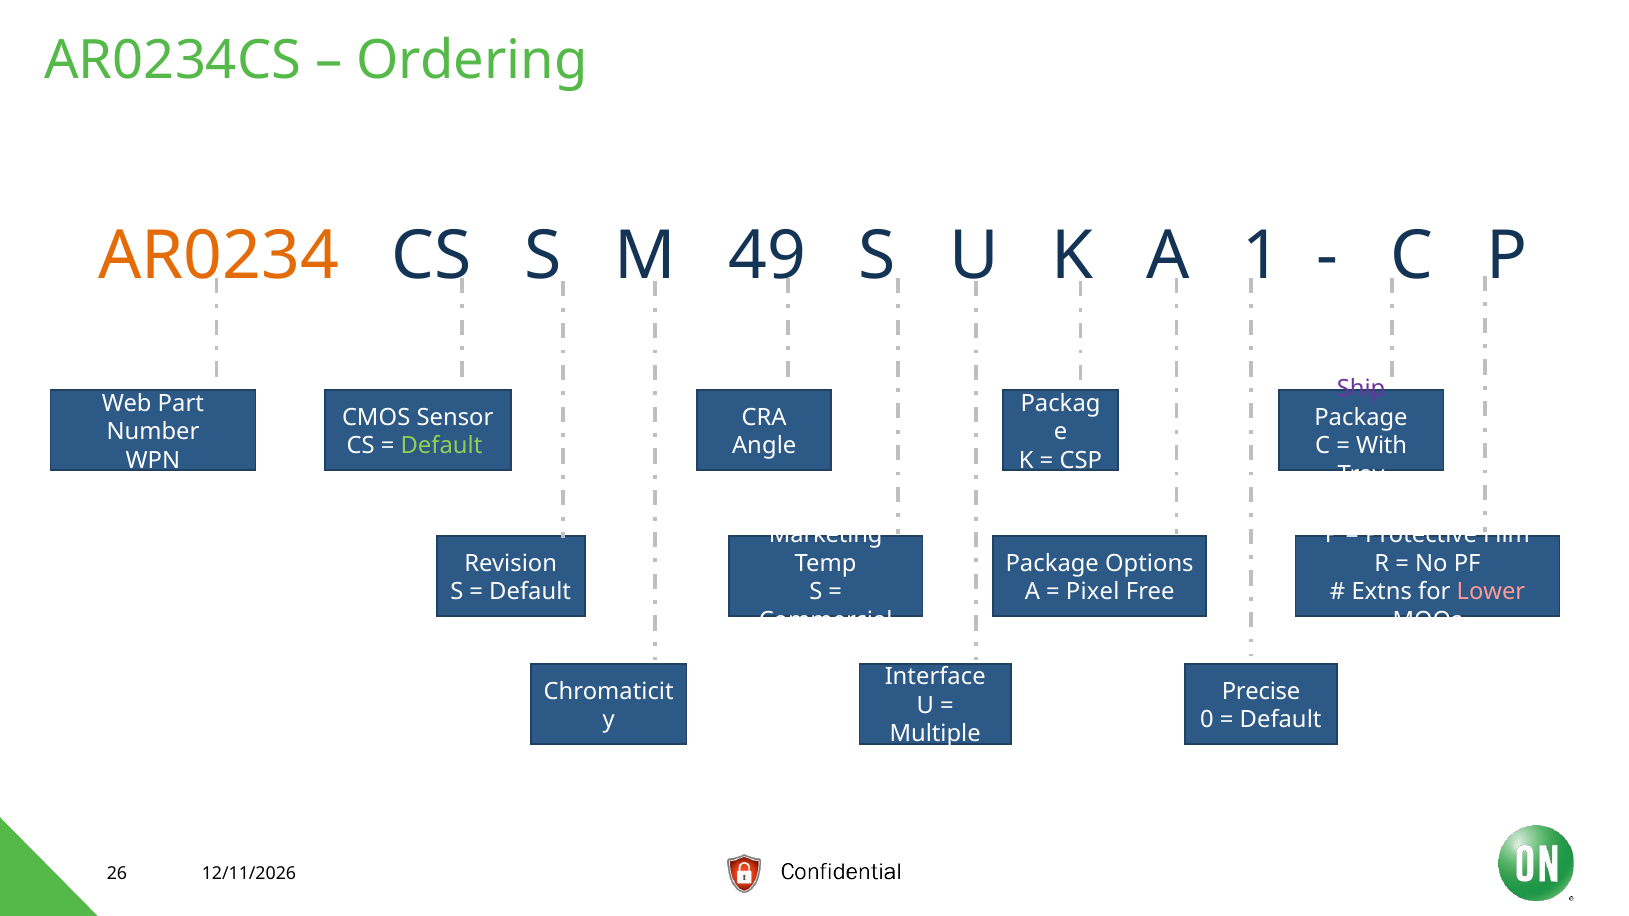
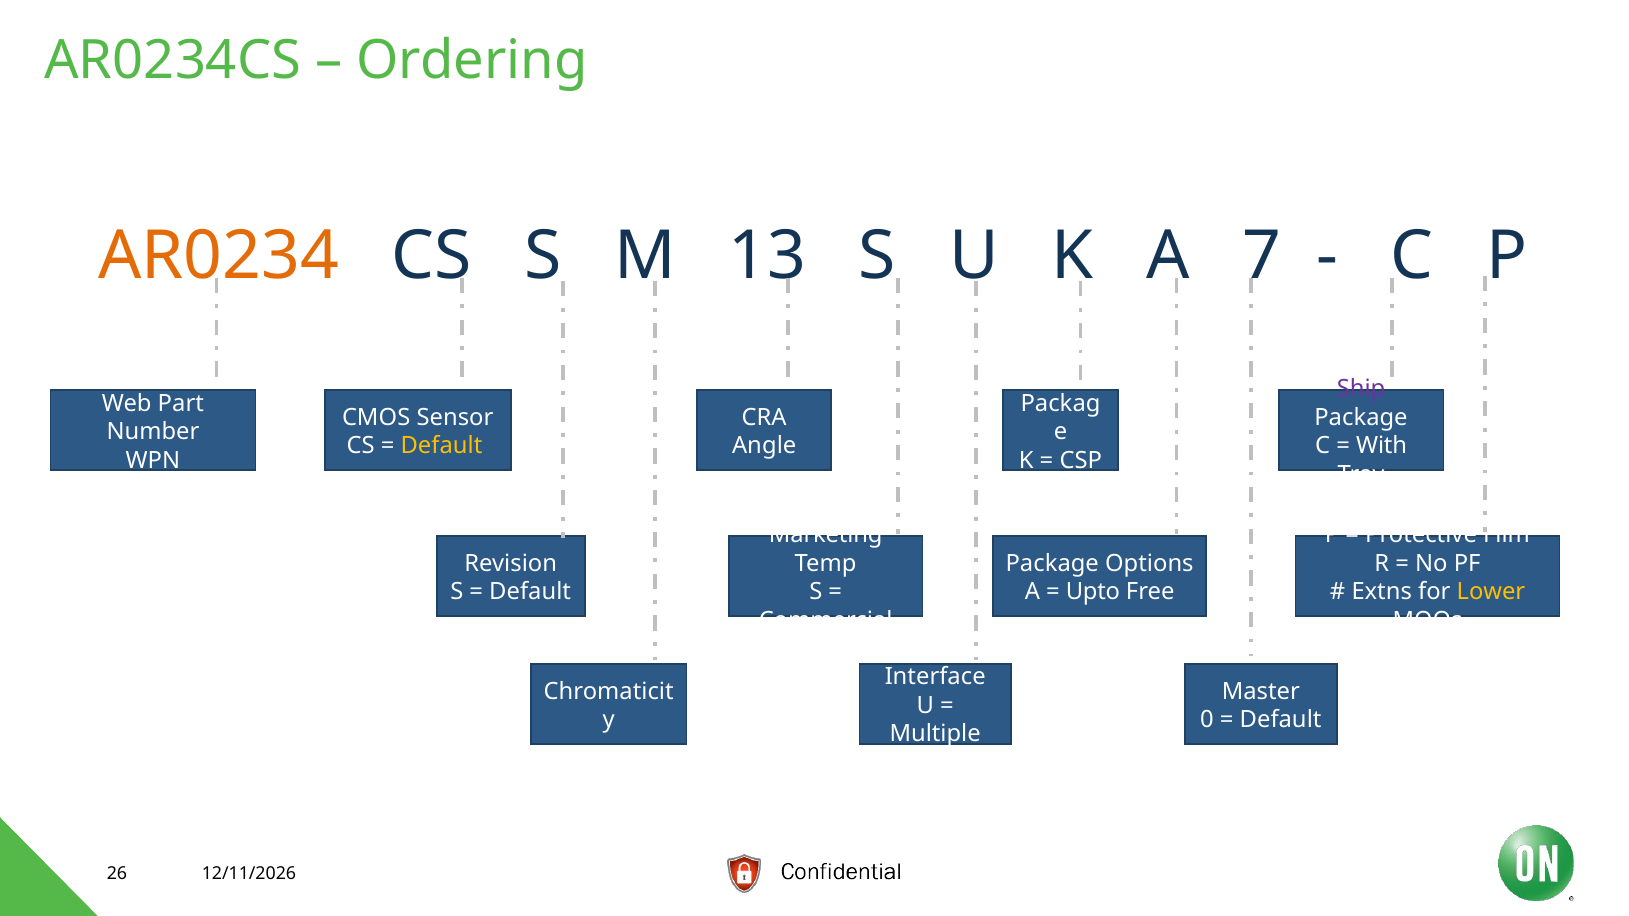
49: 49 -> 13 (767, 256)
1: 1 -> 7 (1261, 256)
Default colour: light green -> yellow (441, 446)
Pixel: Pixel -> Upto (1093, 592)
Lower colour: pink -> yellow (1491, 592)
Precise: Precise -> Master (1261, 692)
